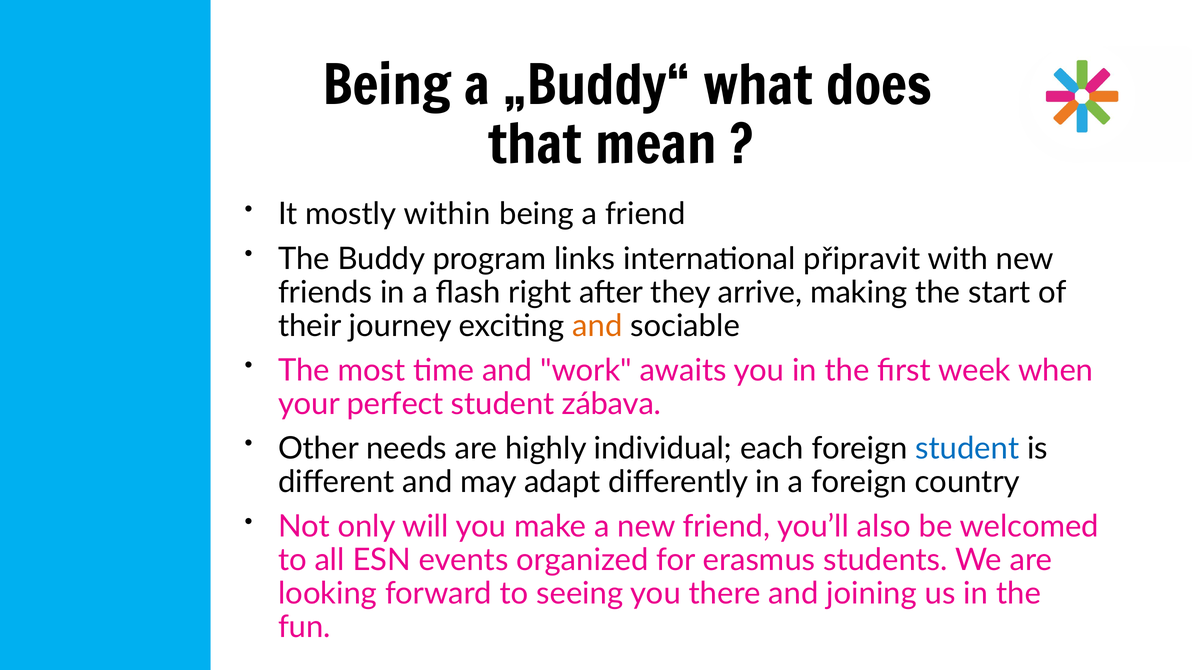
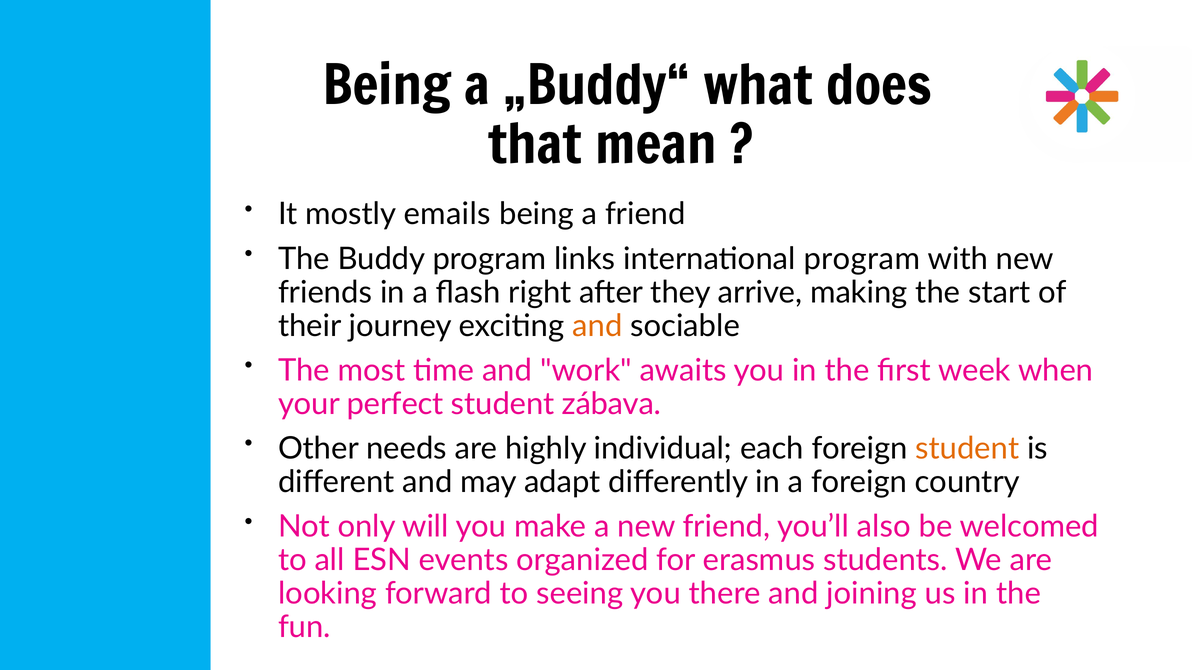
within: within -> emails (447, 214)
international připravit: připravit -> program (862, 259)
student colour: blue -> orange (967, 449)
